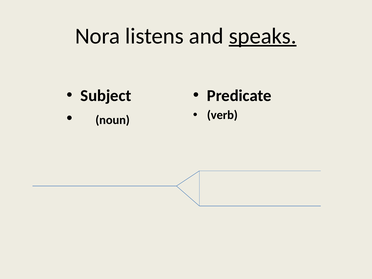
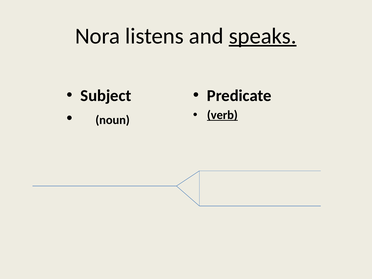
verb underline: none -> present (222, 115)
